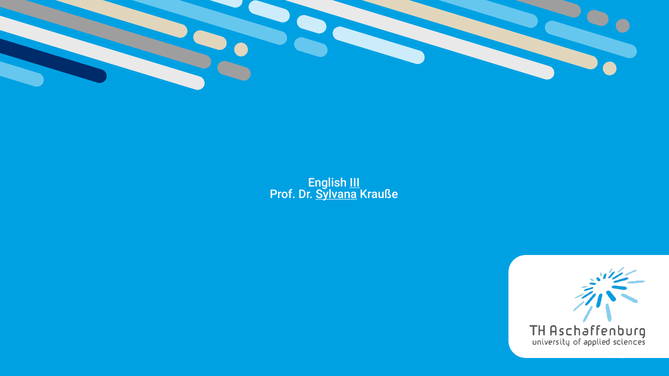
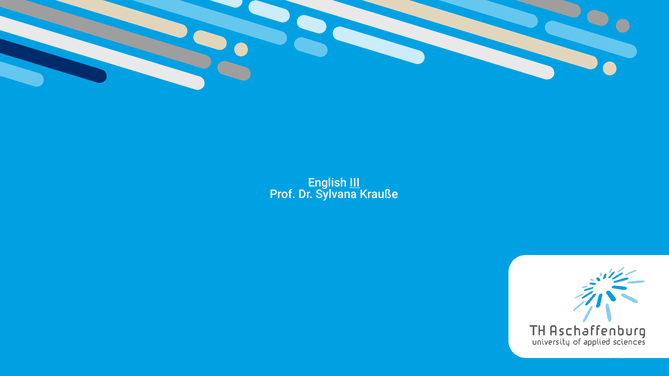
Sylvana underline: present -> none (336, 194)
